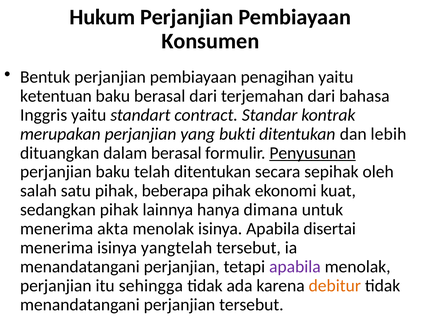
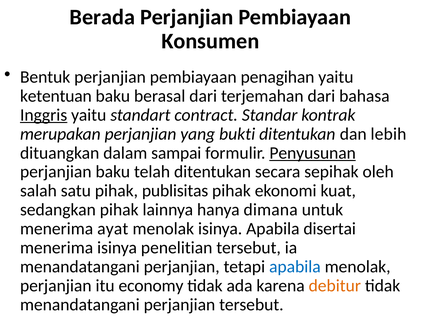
Hukum: Hukum -> Berada (102, 17)
Inggris underline: none -> present (44, 115)
dalam berasal: berasal -> sampai (176, 153)
beberapa: beberapa -> publisitas (175, 191)
akta: akta -> ayat (113, 229)
yangtelah: yangtelah -> penelitian (177, 248)
apabila colour: purple -> blue (295, 266)
sehingga: sehingga -> economy (151, 285)
